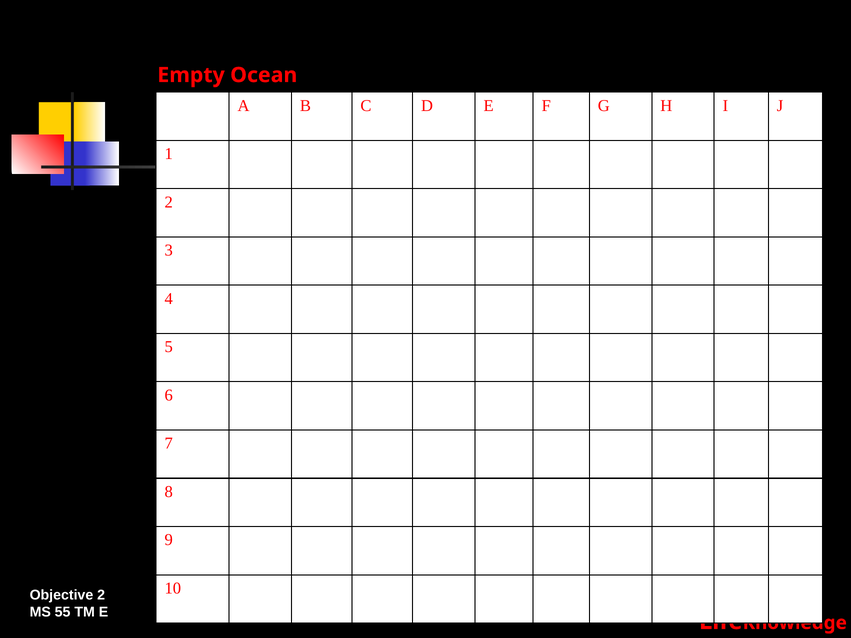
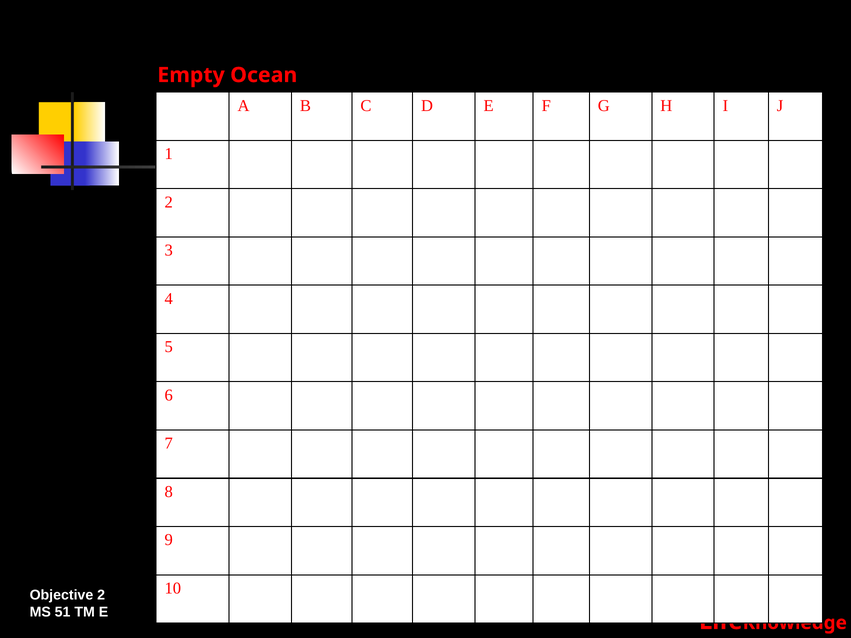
55: 55 -> 51 (63, 612)
